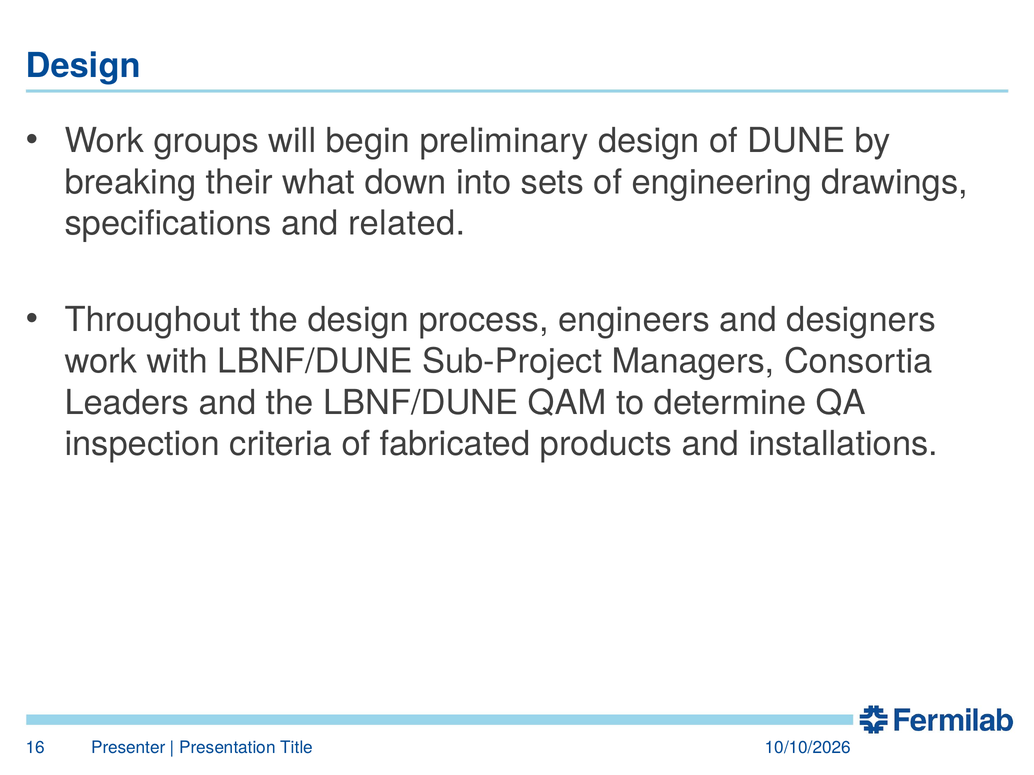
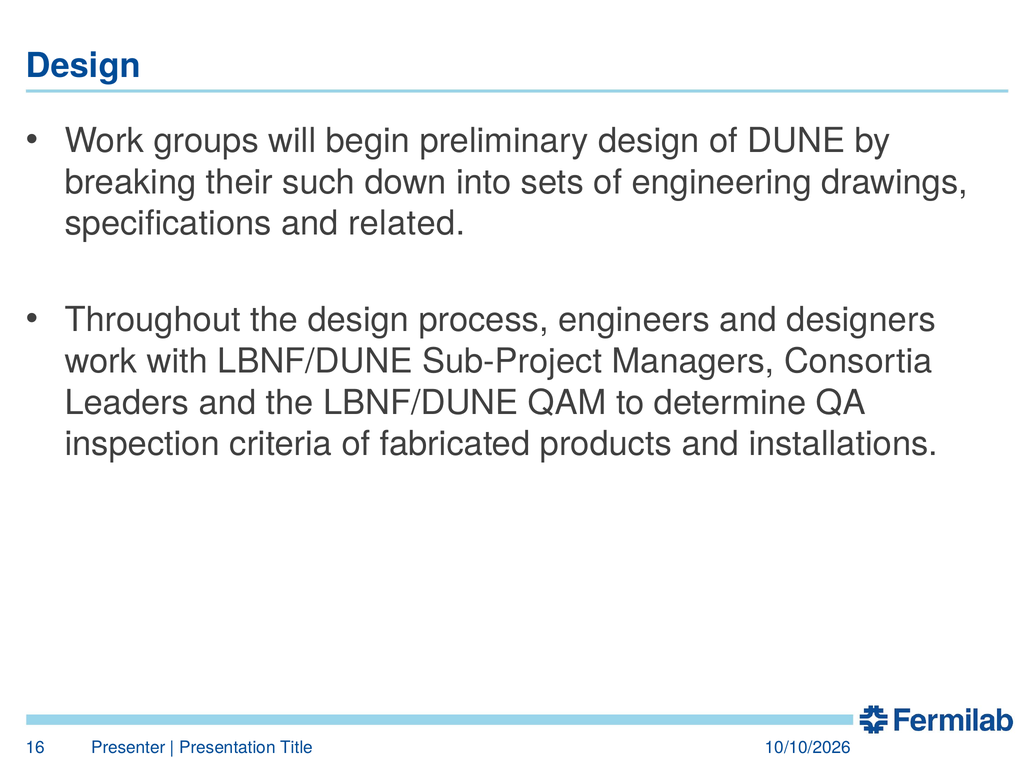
what: what -> such (319, 182)
